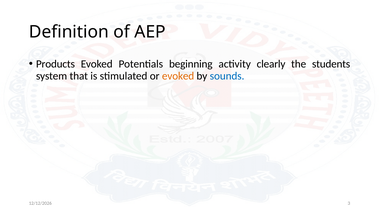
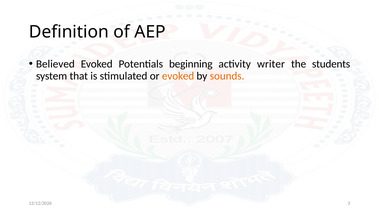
Products: Products -> Believed (55, 64)
clearly: clearly -> writer (271, 64)
sounds colour: blue -> orange (227, 76)
